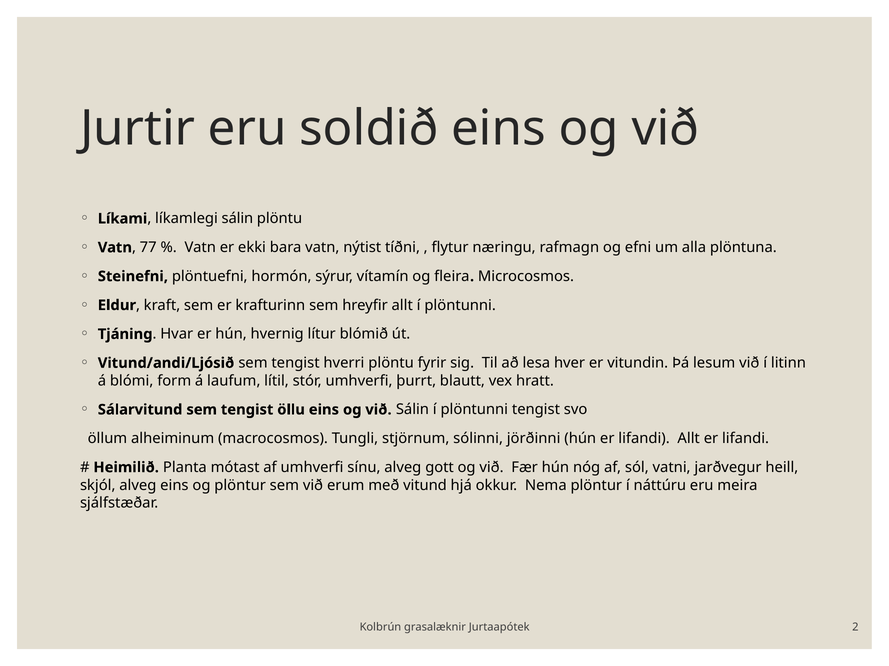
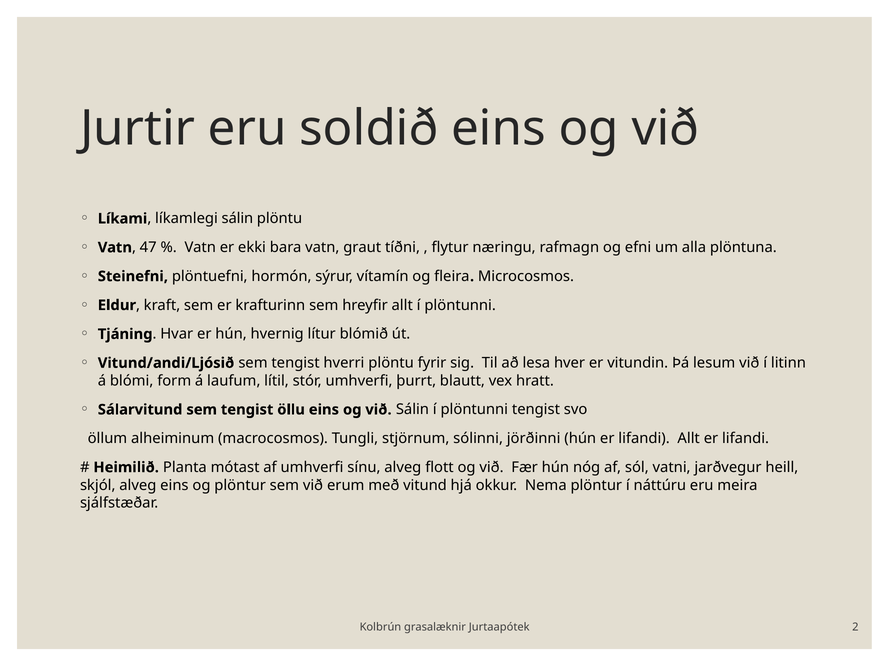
77: 77 -> 47 (148, 248)
nýtist: nýtist -> graut (362, 248)
gott: gott -> flott (439, 468)
